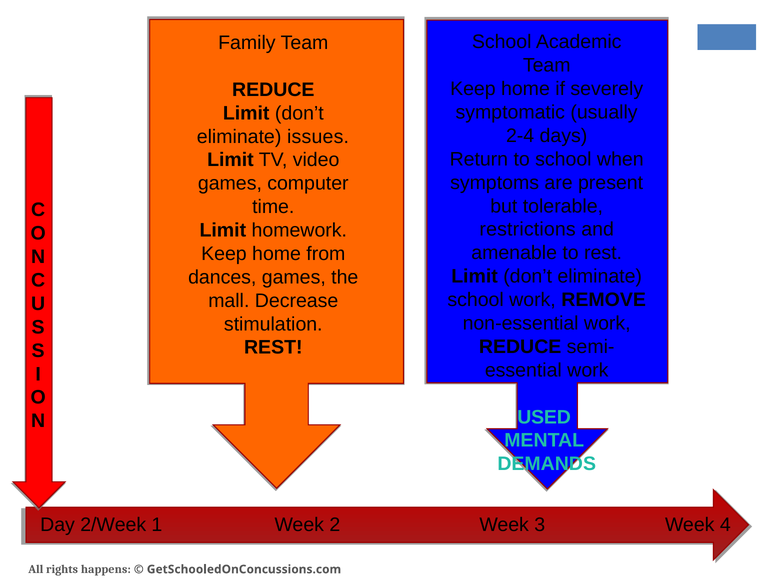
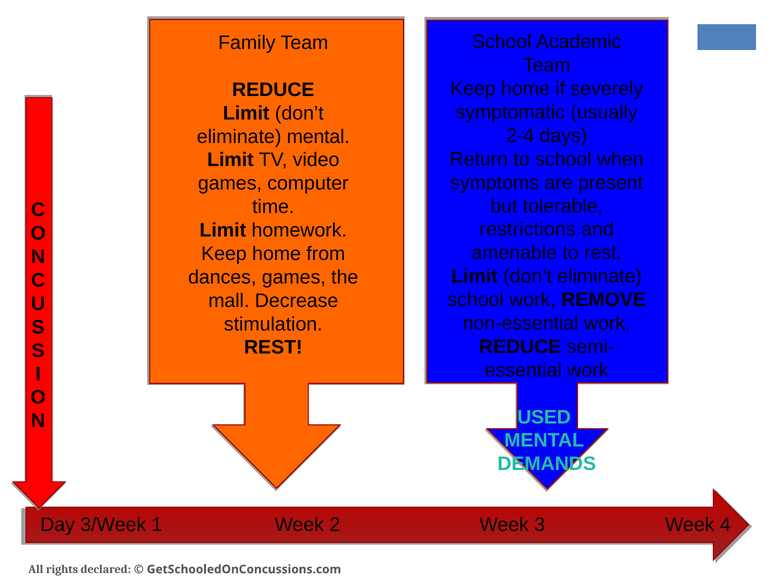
eliminate issues: issues -> mental (318, 137)
2/Week: 2/Week -> 3/Week (113, 525)
happens: happens -> declared (106, 569)
